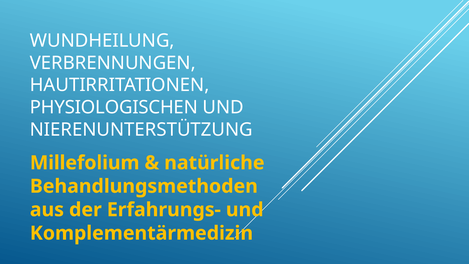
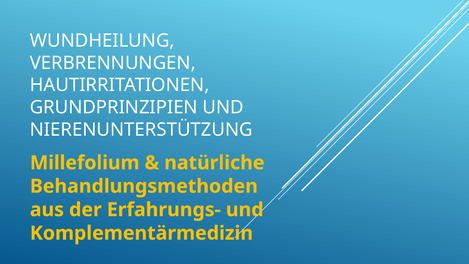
PHYSIOLOGISCHEN: PHYSIOLOGISCHEN -> GRUNDPRINZIPIEN (114, 107)
